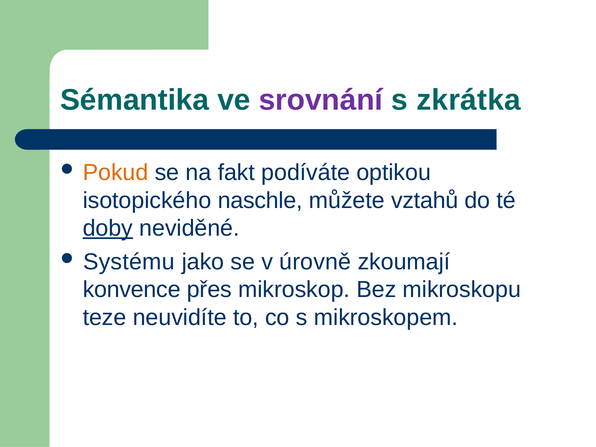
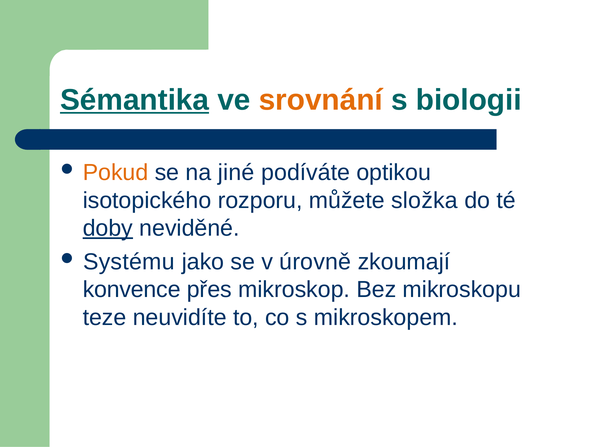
Sémantika underline: none -> present (135, 100)
srovnání colour: purple -> orange (321, 100)
zkrátka: zkrátka -> biologii (469, 100)
fakt: fakt -> jiné (236, 173)
naschle: naschle -> rozporu (260, 200)
vztahů: vztahů -> složka (424, 200)
